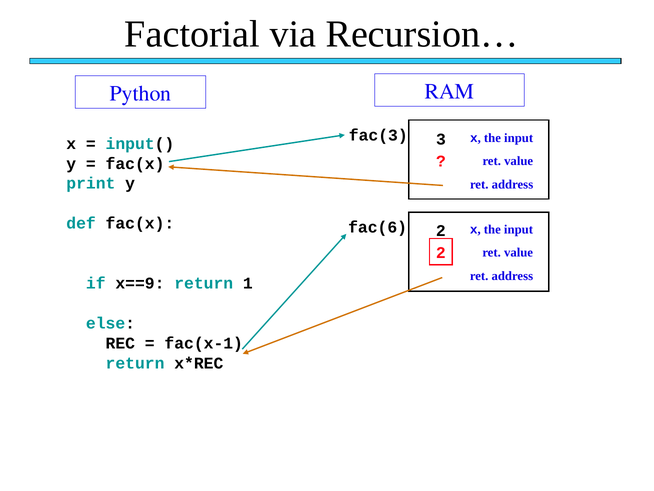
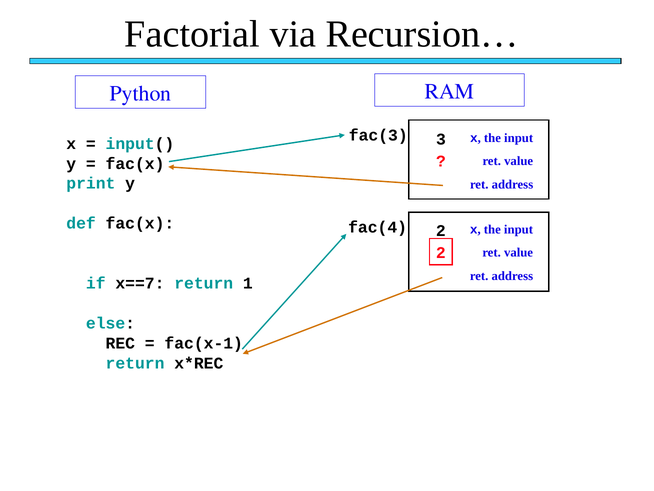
fac(6: fac(6 -> fac(4 (378, 227)
x==9: x==9 -> x==7 (140, 283)
